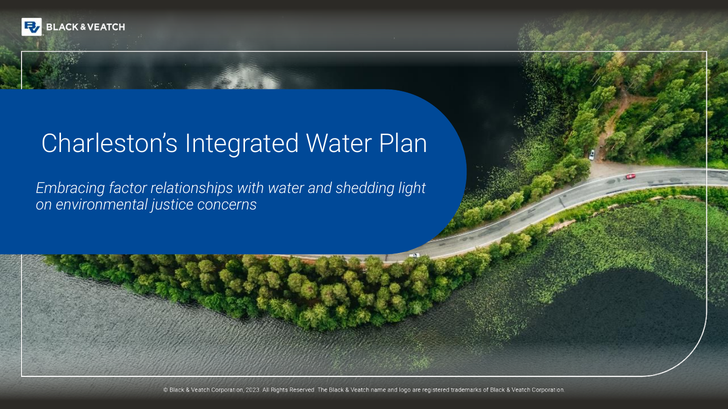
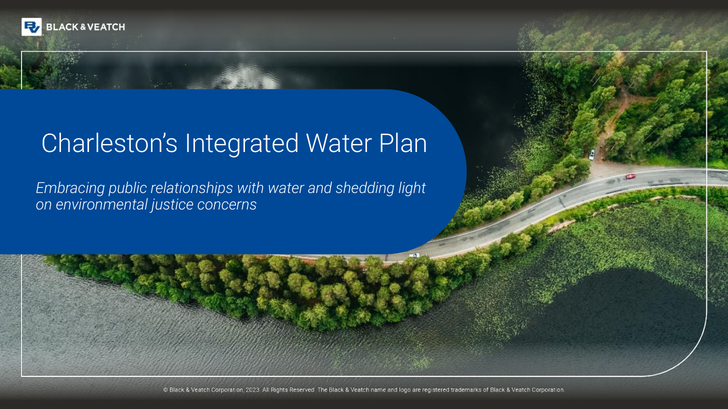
factor: factor -> public (128, 188)
